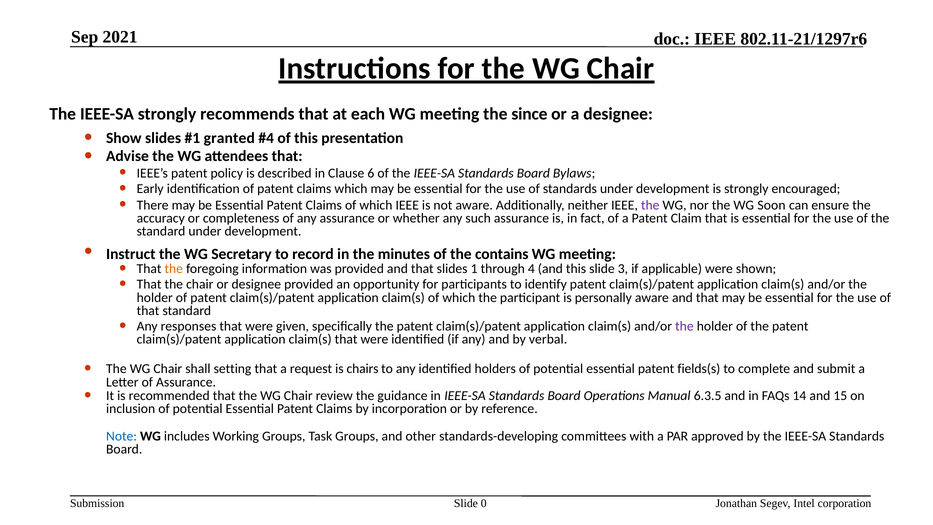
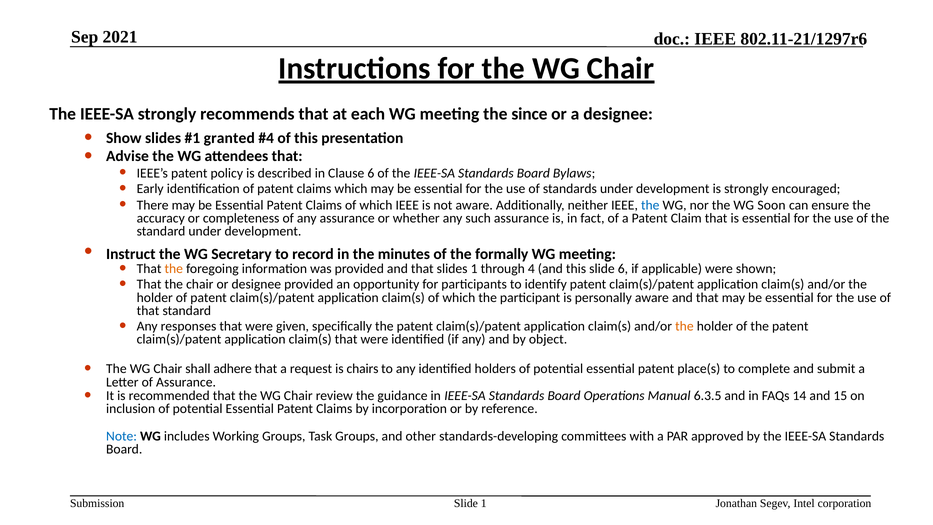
the colour: purple -> blue (650, 205)
contains: contains -> formally (502, 254)
slide 3: 3 -> 6 (623, 269)
the colour: purple -> orange (684, 326)
verbal: verbal -> object (548, 339)
setting: setting -> adhere (233, 369)
fields(s: fields(s -> place(s (699, 369)
Slide 0: 0 -> 1 (484, 503)
